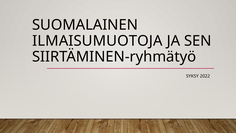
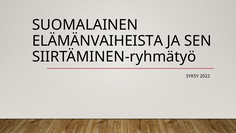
ILMAISUMUOTOJA: ILMAISUMUOTOJA -> ELÄMÄNVAIHEISTA (98, 41)
